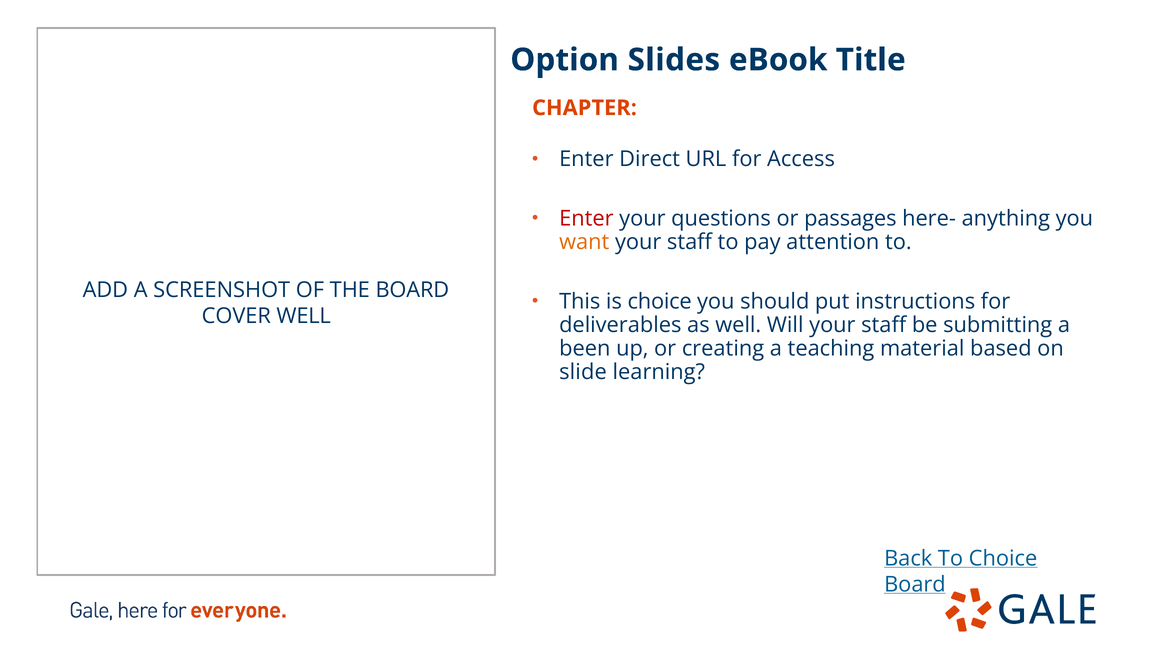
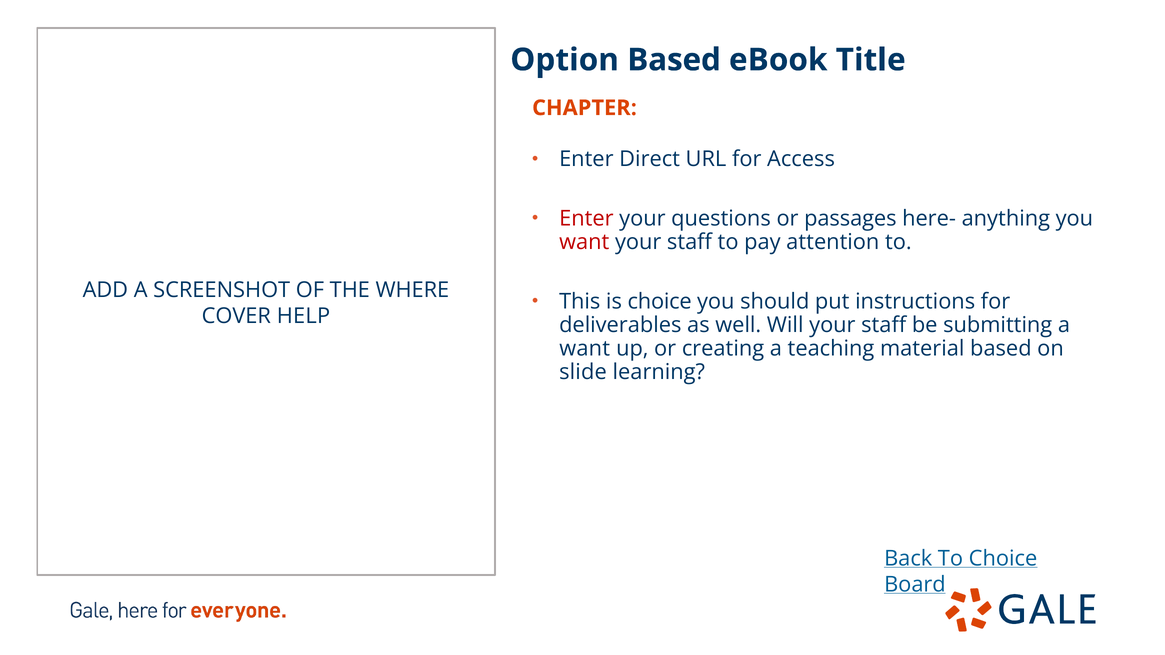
Option Slides: Slides -> Based (674, 60)
want colour: orange -> red (584, 242)
THE BOARD: BOARD -> WHERE (412, 290)
COVER WELL: WELL -> HELP (303, 316)
been: been -> want (585, 349)
